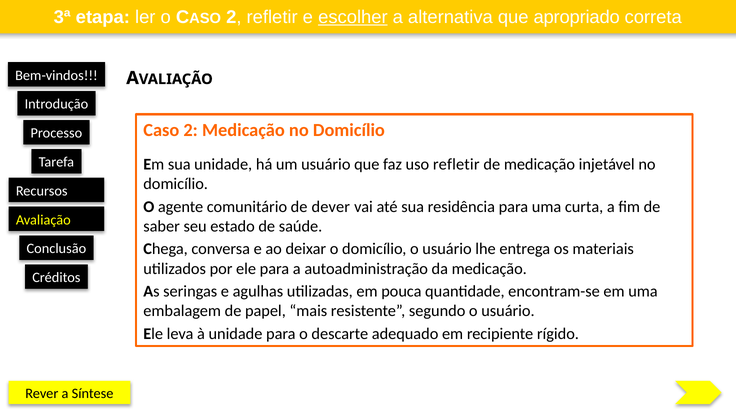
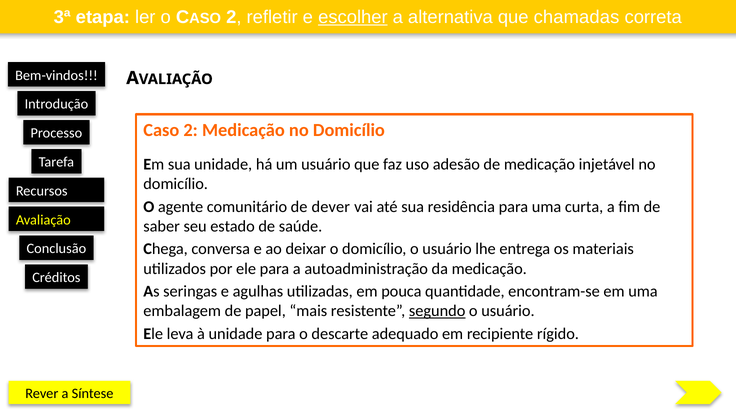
apropriado: apropriado -> chamadas (577, 17)
uso refletir: refletir -> adesão (456, 164)
segundo underline: none -> present (437, 311)
